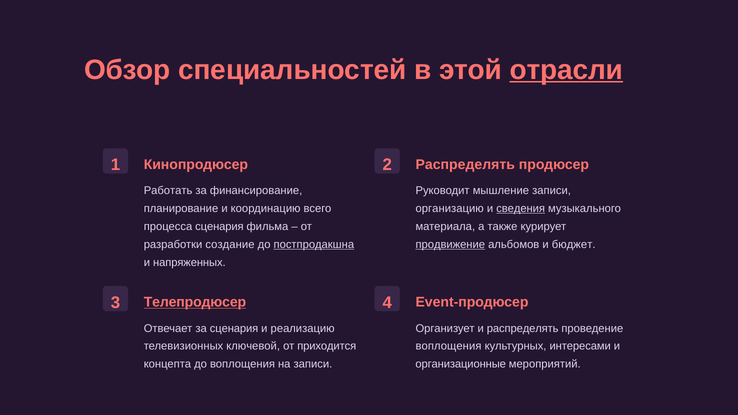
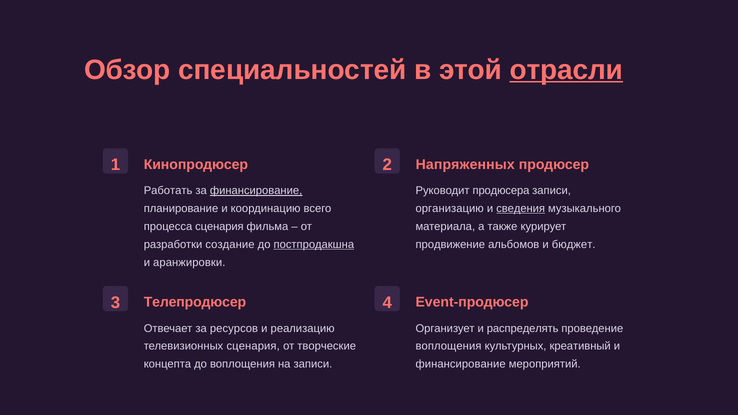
2 Распределять: Распределять -> Напряженных (465, 165)
финансирование underline: none -> present (256, 191)
мышление: мышление -> продюсера (501, 191)
продвижение underline: present -> none (450, 245)
напряженных: напряженных -> аранжировки (189, 262)
Телепродюсер underline: present -> none (195, 302)
за сценария: сценария -> ресурсов (234, 328)
телевизионных ключевой: ключевой -> сценария (253, 346)
приходится: приходится -> творческие (327, 346)
интересами: интересами -> креативный (580, 346)
организационные: организационные -> финансирование (461, 364)
